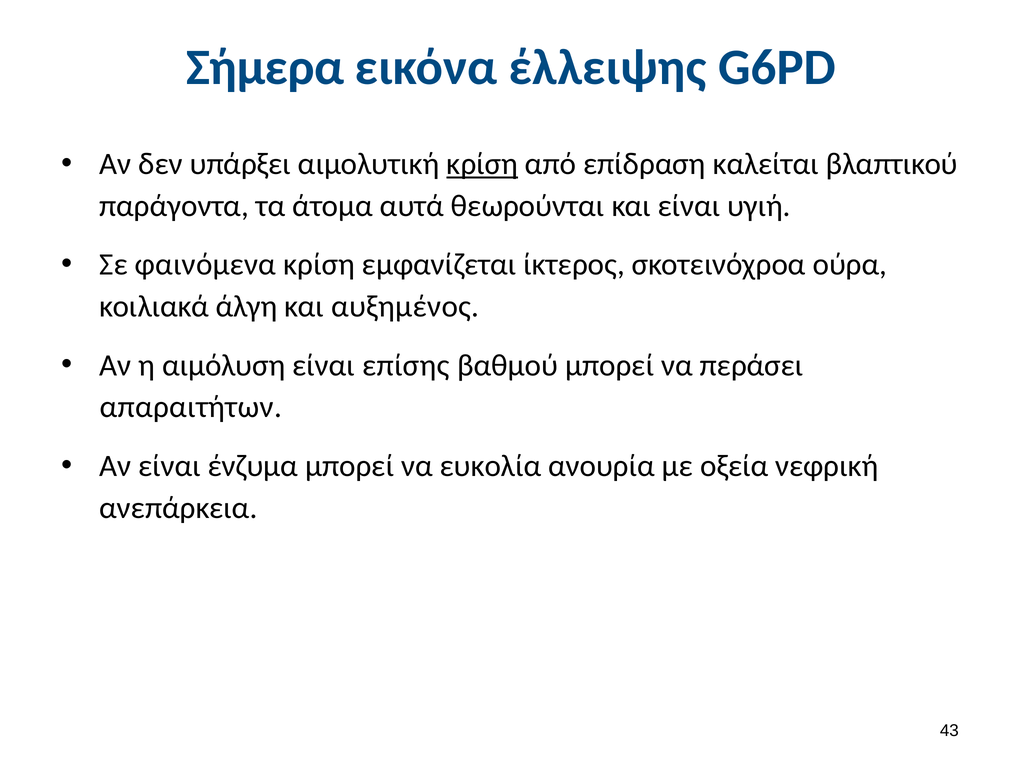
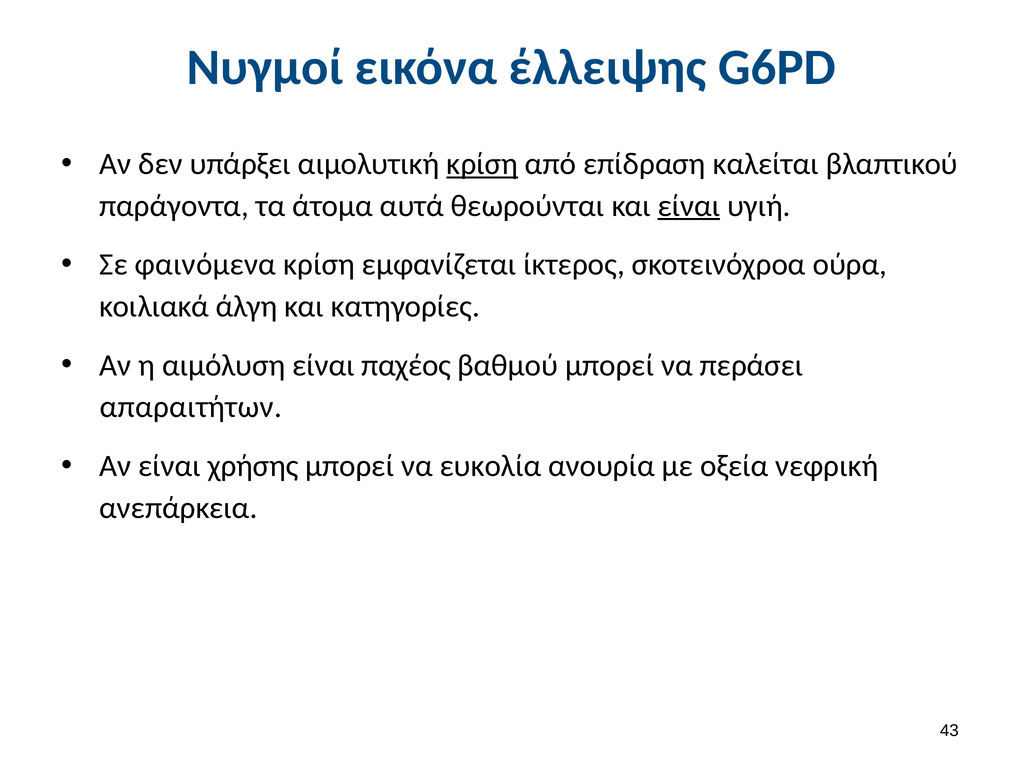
Σήμερα: Σήμερα -> Νυγμοί (265, 67)
είναι underline: none -> present (689, 206)
αυξημένος: αυξημένος -> κατηγορίες (405, 306)
επίσης: επίσης -> παχέος (406, 365)
ένζυμα: ένζυμα -> χρήσης (253, 466)
